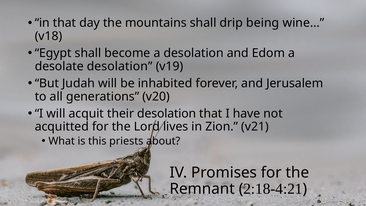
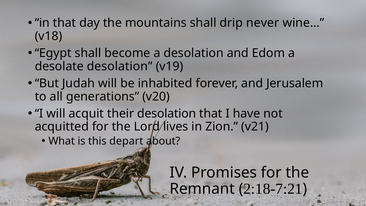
being: being -> never (263, 23)
priests: priests -> depart (126, 141)
2:18-4:21: 2:18-4:21 -> 2:18-7:21 (273, 189)
